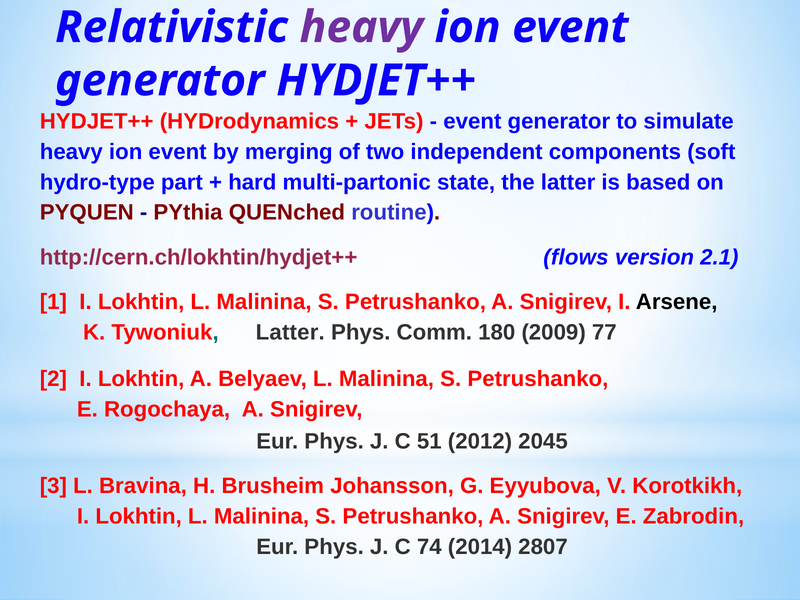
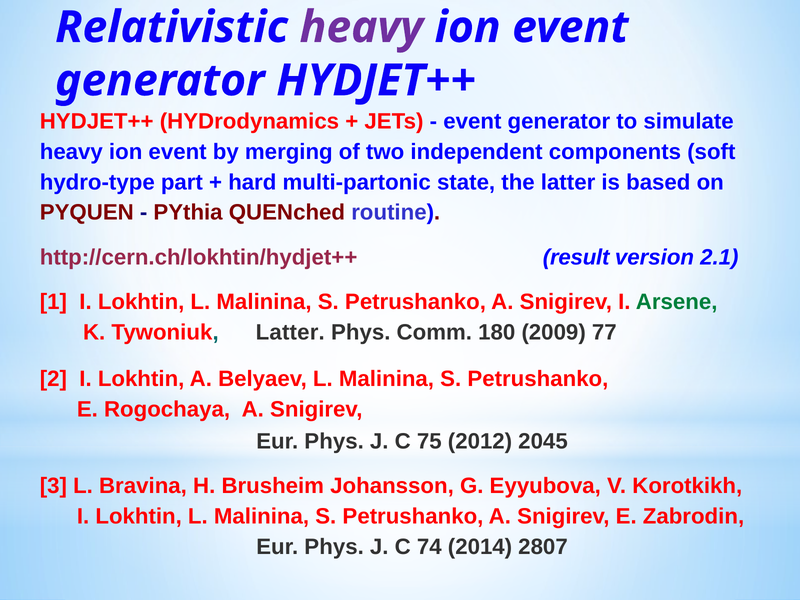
flows: flows -> result (576, 257)
Arsene colour: black -> green (677, 302)
51: 51 -> 75 (429, 441)
